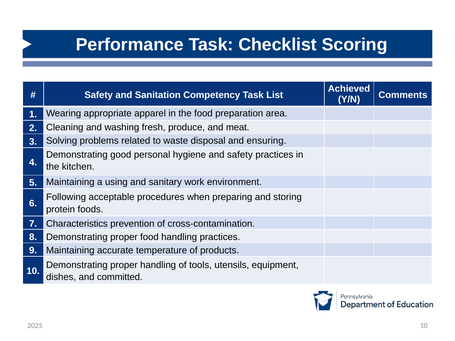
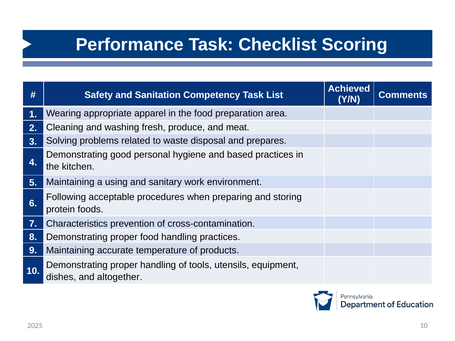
ensuring: ensuring -> prepares (267, 141)
and safety: safety -> based (240, 155)
committed: committed -> altogether (120, 277)
